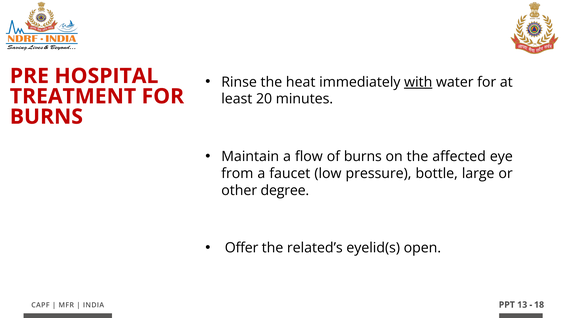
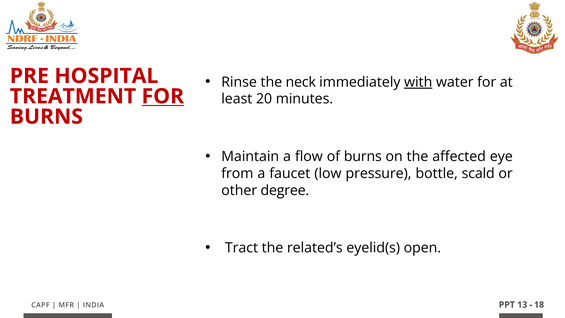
heat: heat -> neck (301, 82)
FOR underline: none -> present (163, 96)
large: large -> scald (478, 173)
Offer: Offer -> Tract (241, 248)
